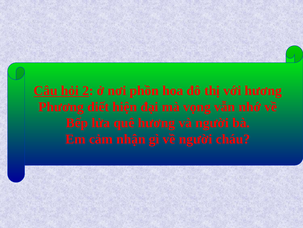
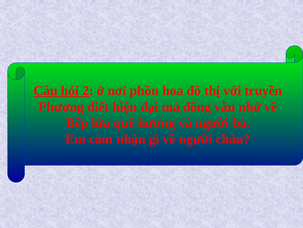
với hương: hương -> truyền (263, 90)
vọng: vọng -> đồng (197, 106)
